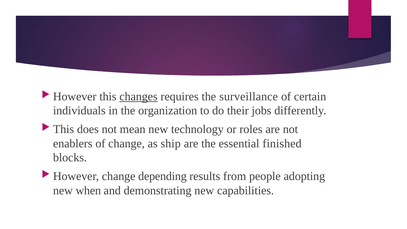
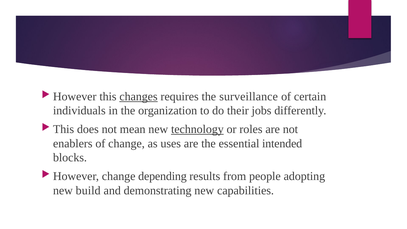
technology underline: none -> present (197, 129)
ship: ship -> uses (171, 143)
finished: finished -> intended (282, 143)
when: when -> build (88, 190)
